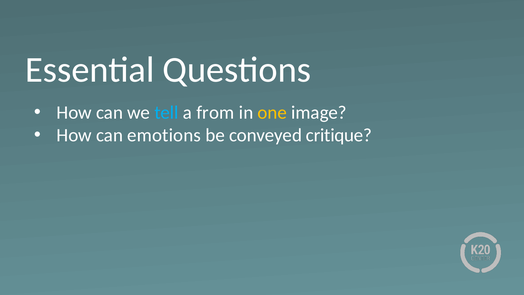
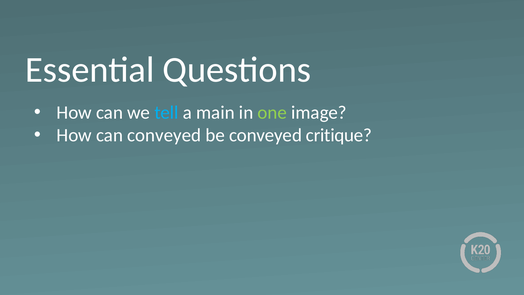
from: from -> main (215, 112)
one colour: yellow -> light green (272, 112)
can emotions: emotions -> conveyed (164, 135)
